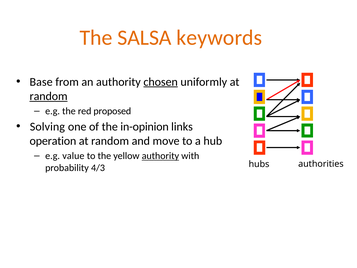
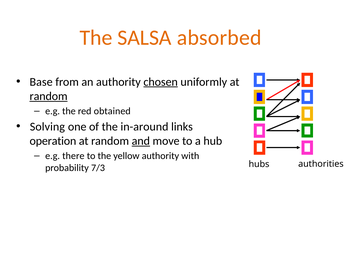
keywords: keywords -> absorbed (219, 38)
proposed: proposed -> obtained (112, 111)
in-opinion: in-opinion -> in-around (144, 127)
and underline: none -> present (141, 141)
value: value -> there (73, 156)
authority underline: present -> none (160, 156)
4/3: 4/3 -> 7/3 (98, 168)
